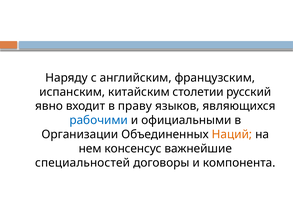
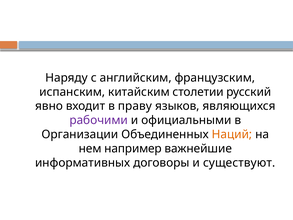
рабочими colour: blue -> purple (99, 120)
консенсус: консенсус -> например (133, 148)
специальностей: специальностей -> информативных (83, 163)
компонента: компонента -> существуют (239, 163)
